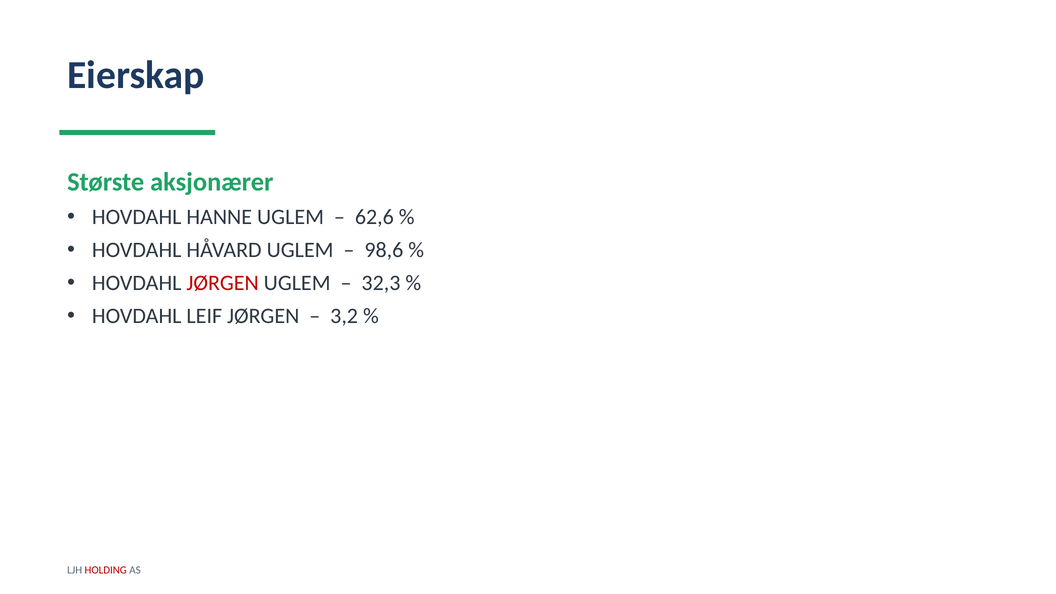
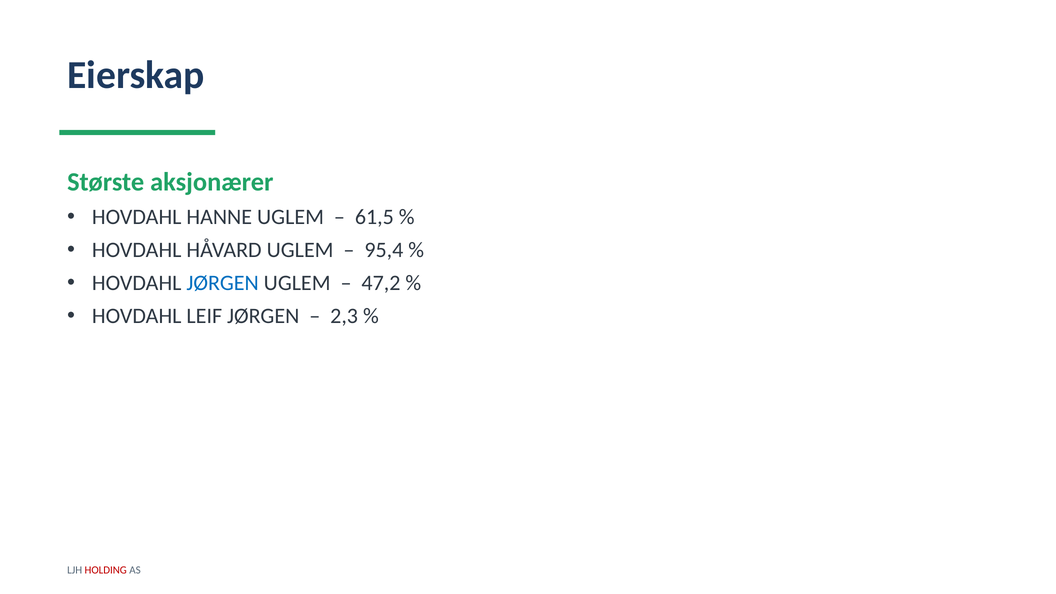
62,6: 62,6 -> 61,5 (374, 217)
98,6: 98,6 -> 95,4 (384, 250)
JØRGEN colour: red -> blue (223, 283)
32,3: 32,3 -> 47,2 (381, 283)
3,2: 3,2 -> 2,3 (344, 316)
